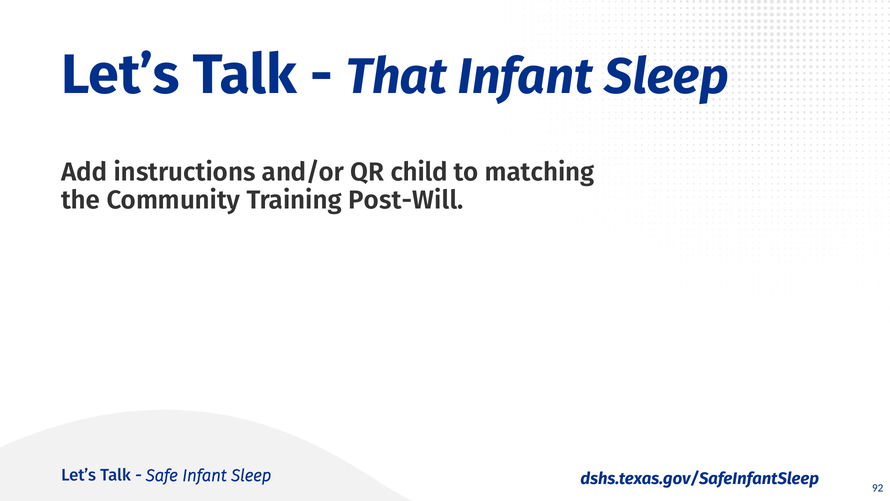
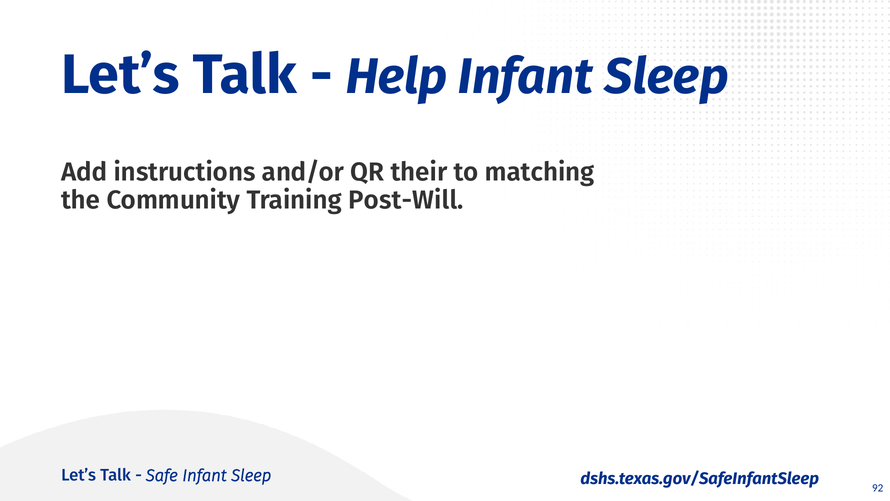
That: That -> Help (396, 77)
child: child -> their (419, 172)
